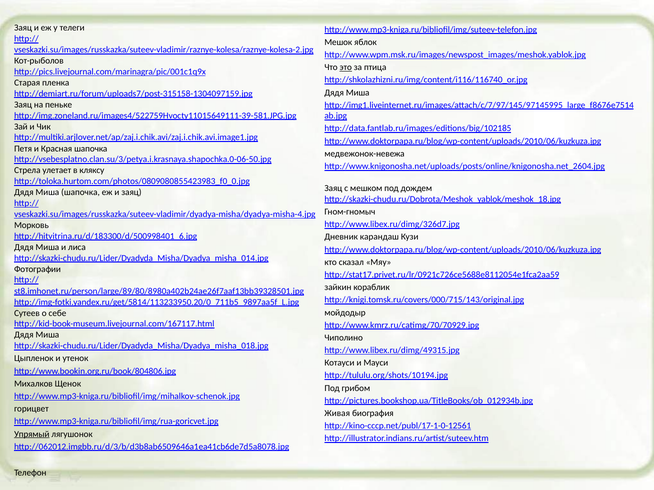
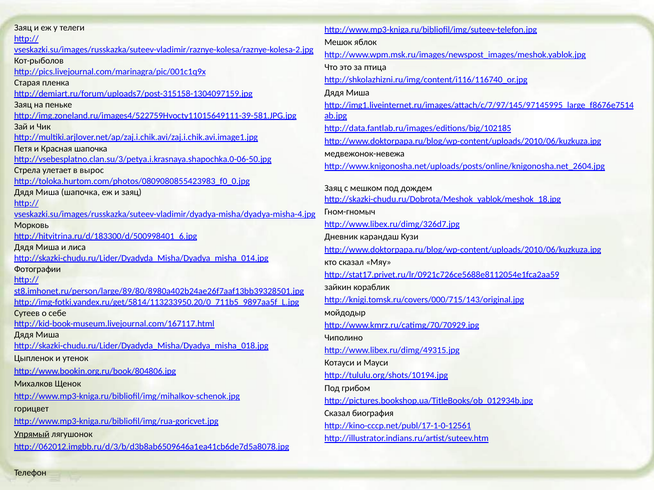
это underline: present -> none (346, 67)
кляксу: кляксу -> вырос (92, 171)
Живая: Живая -> Сказал (337, 414)
